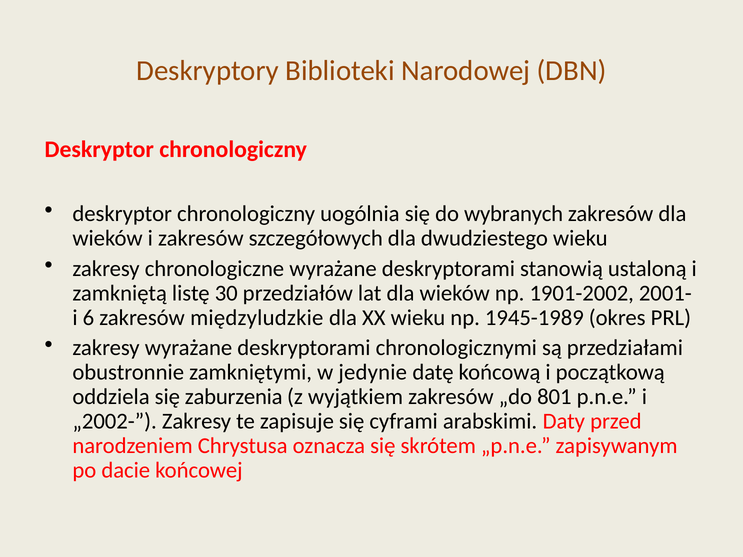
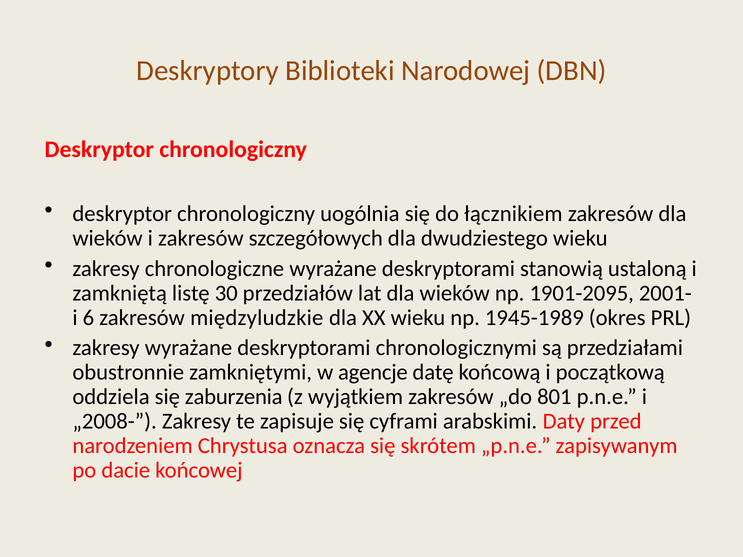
wybranych: wybranych -> łącznikiem (513, 214)
1901-2002: 1901-2002 -> 1901-2095 (582, 293)
jedynie: jedynie -> agencje (373, 373)
„2002-: „2002- -> „2008- (115, 422)
